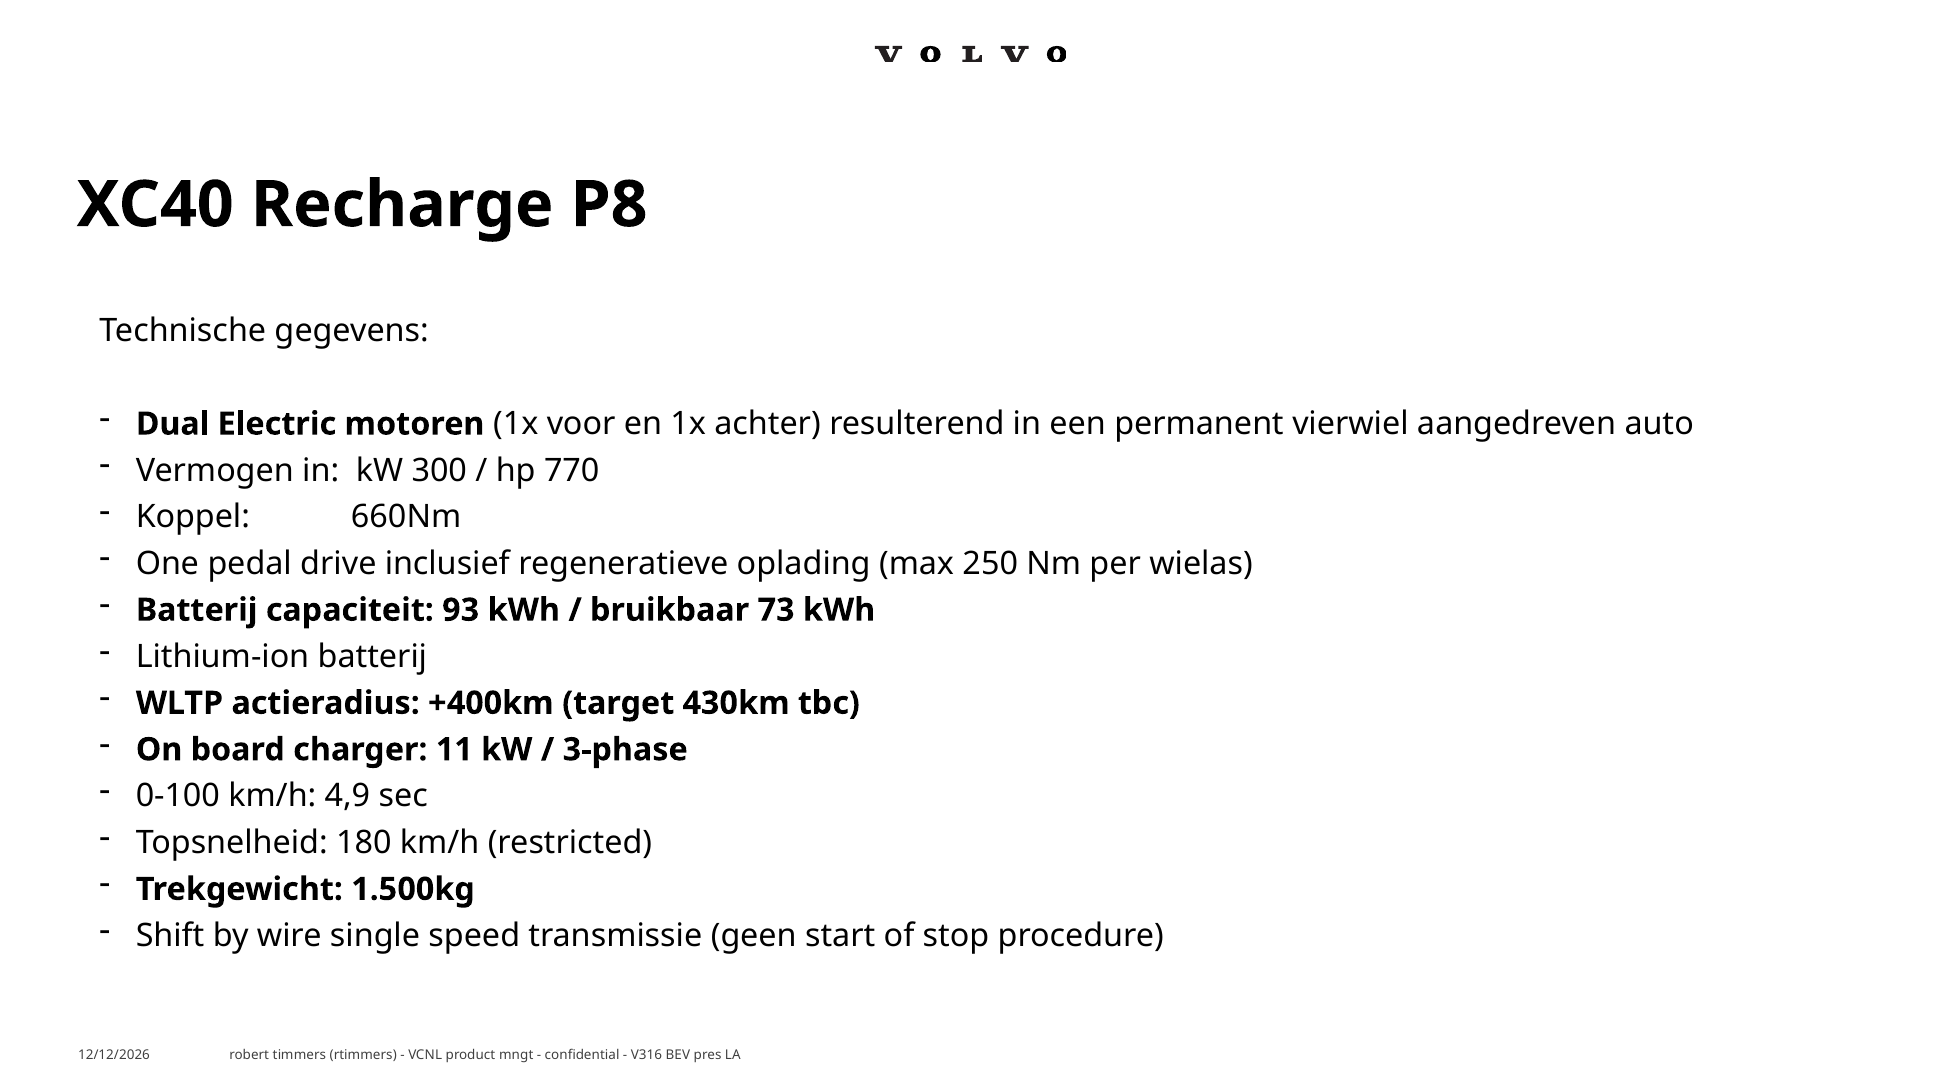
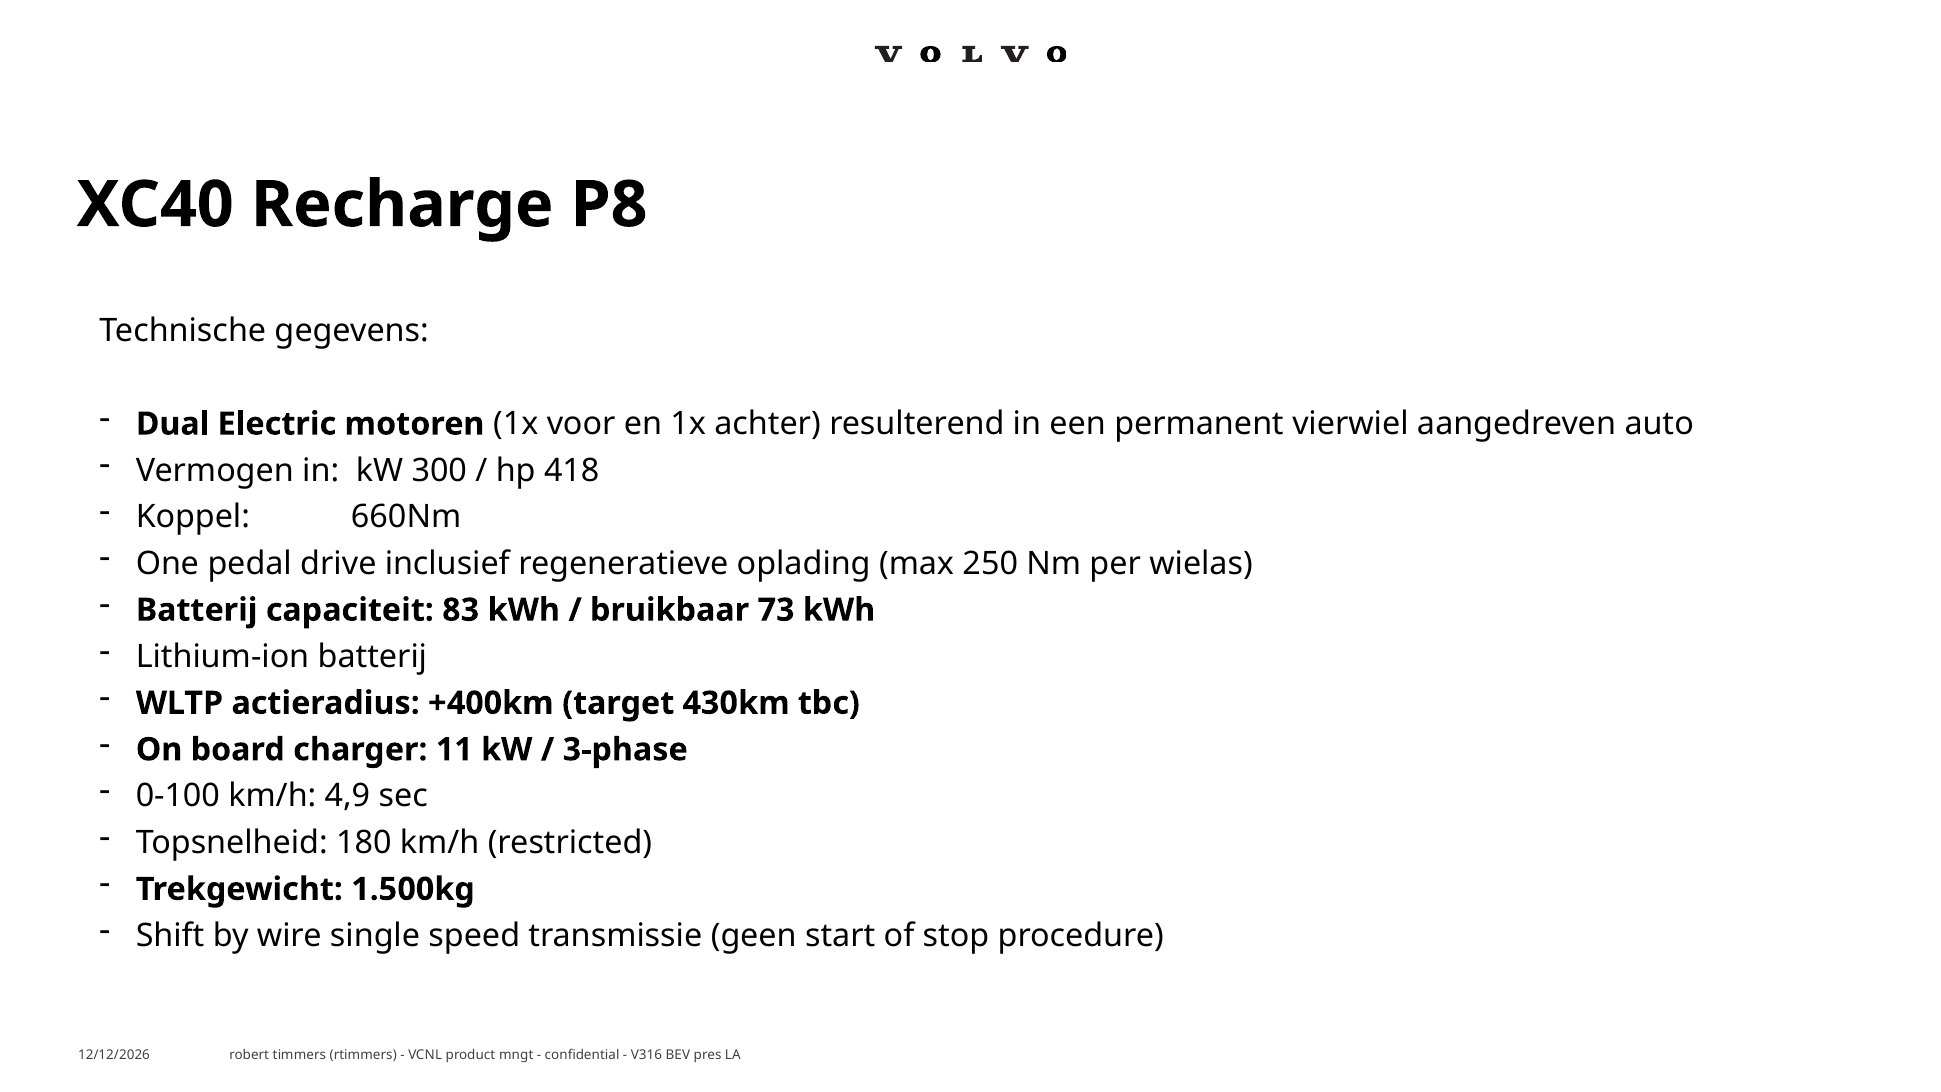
770: 770 -> 418 (572, 470)
93: 93 -> 83 (461, 610)
